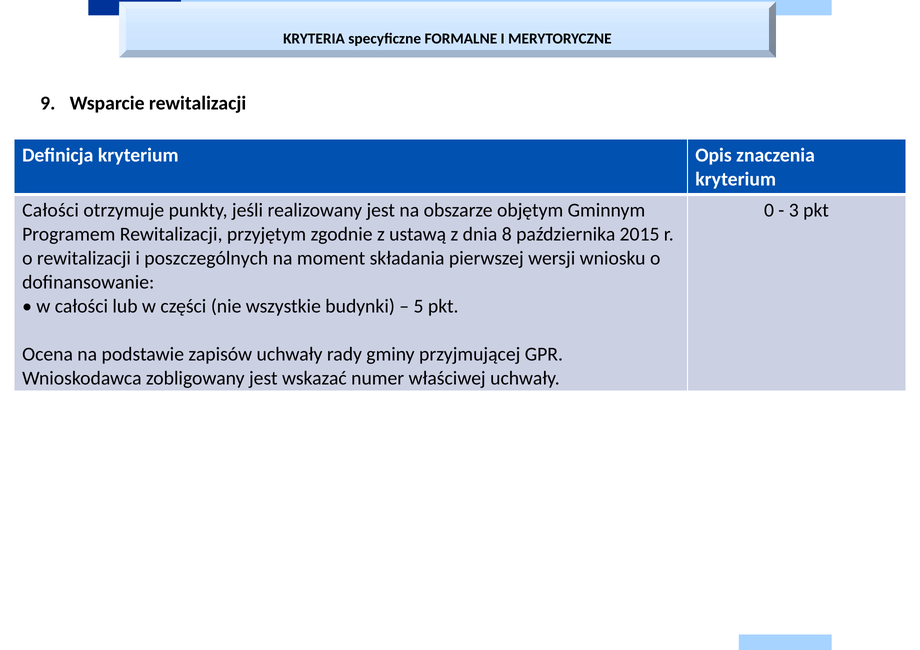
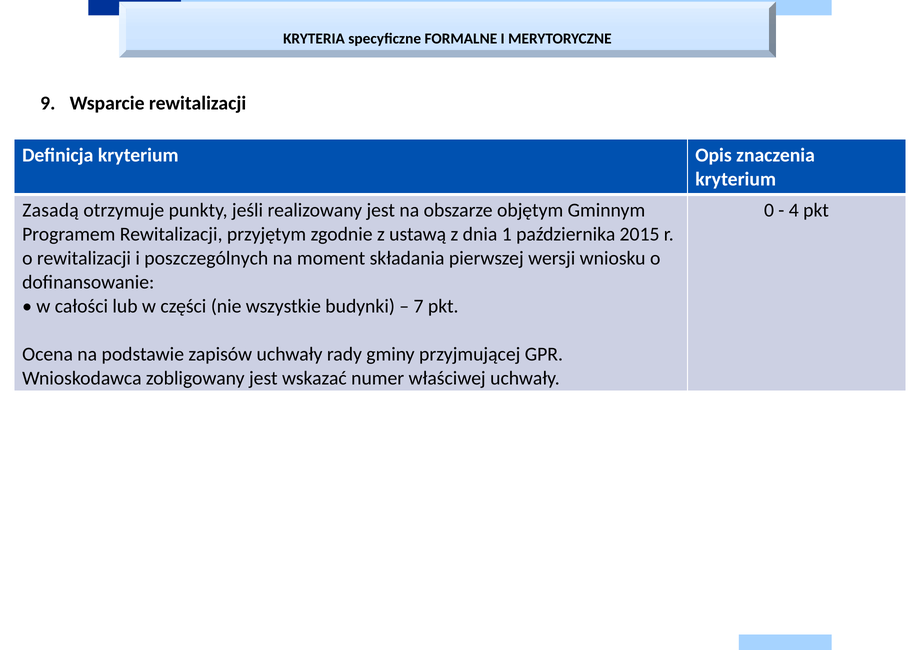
Całości: Całości -> Zasadą (51, 211)
3: 3 -> 4 (794, 211)
8: 8 -> 1 (507, 235)
5: 5 -> 7 (419, 307)
